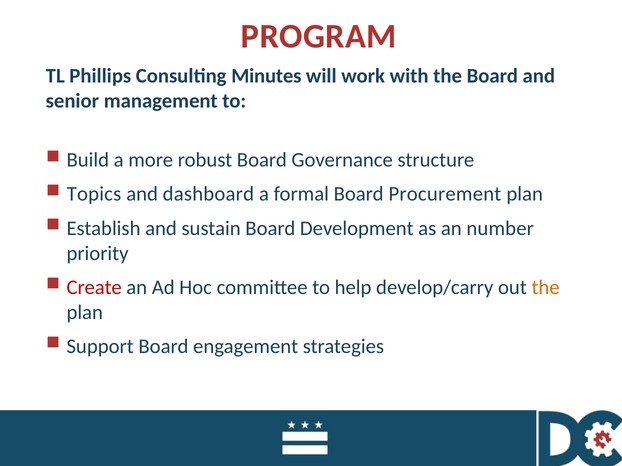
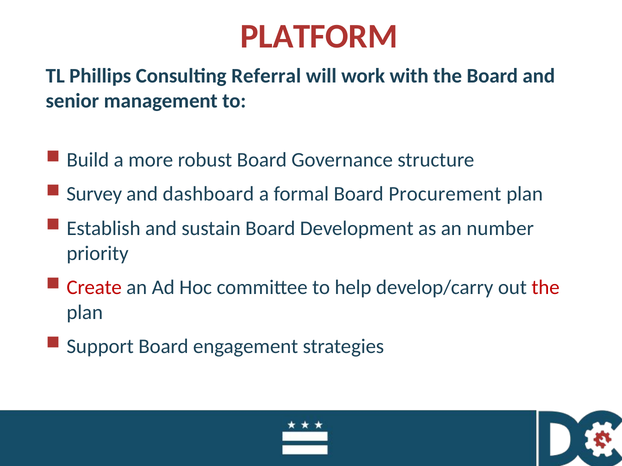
PROGRAM: PROGRAM -> PLATFORM (319, 36)
Minutes: Minutes -> Referral (266, 76)
Topics: Topics -> Survey (94, 194)
the colour: orange -> red (546, 288)
